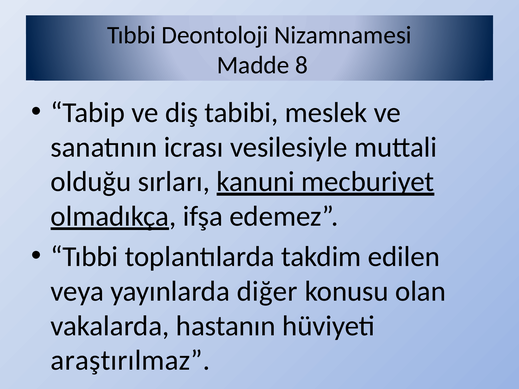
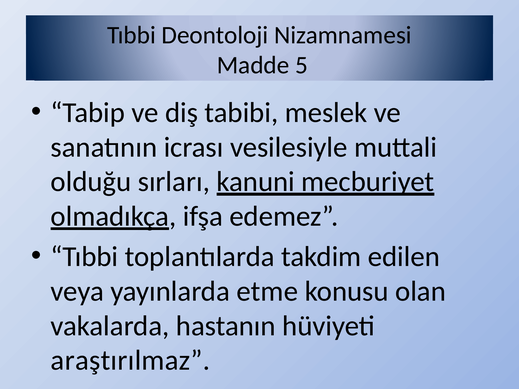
8: 8 -> 5 (302, 65)
diğer: diğer -> etme (267, 291)
